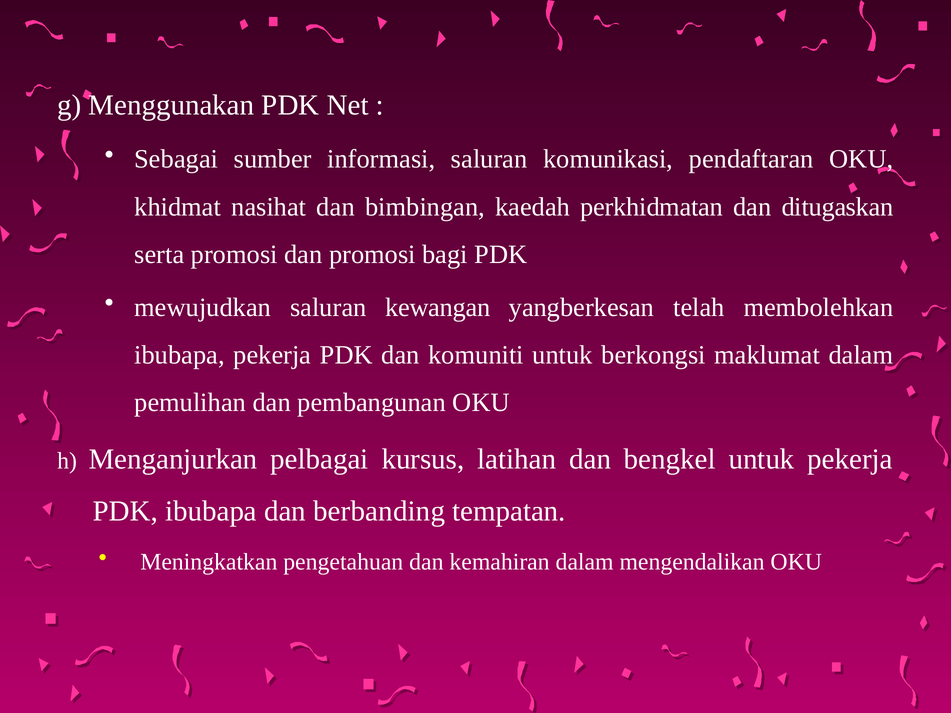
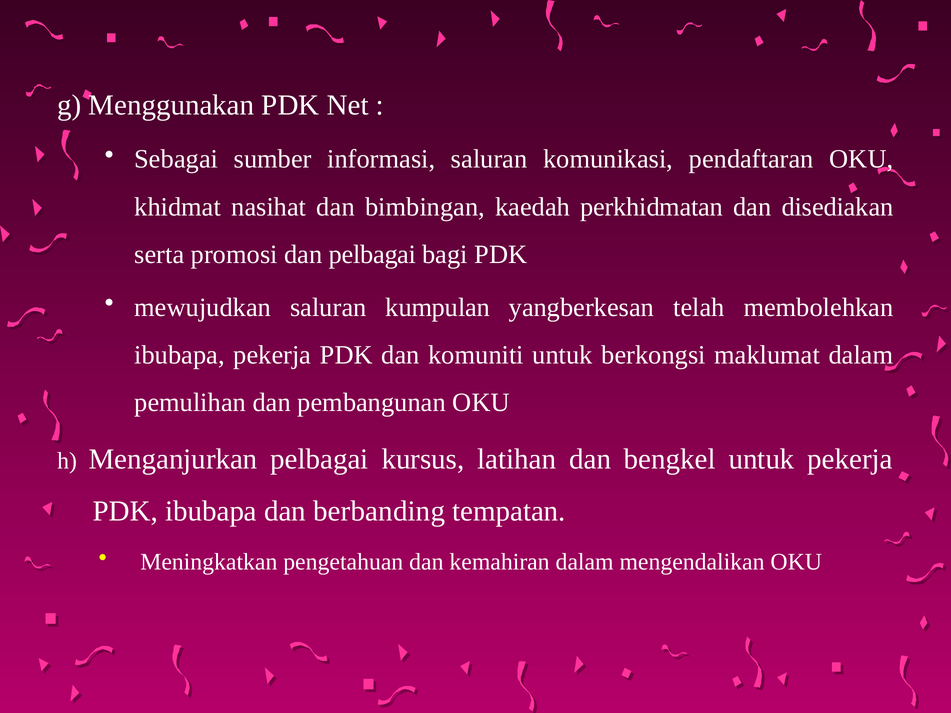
ditugaskan: ditugaskan -> disediakan (837, 207)
dan promosi: promosi -> pelbagai (372, 255)
kewangan: kewangan -> kumpulan (438, 307)
